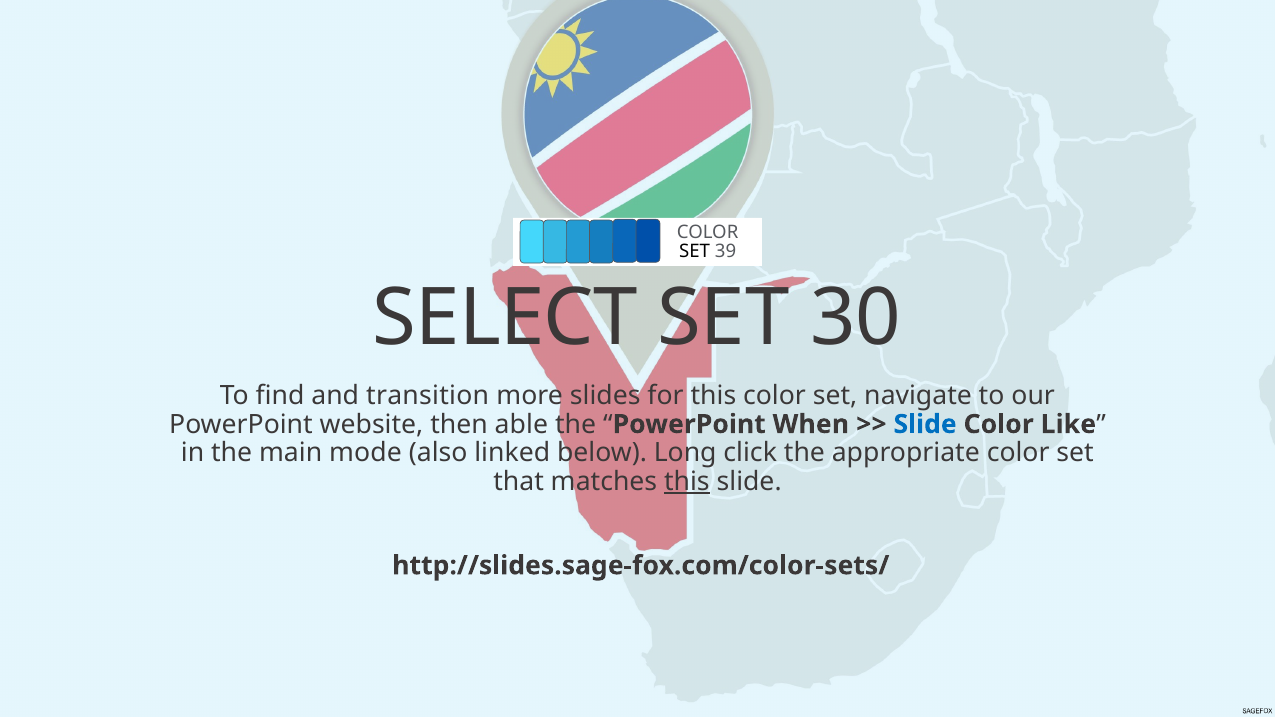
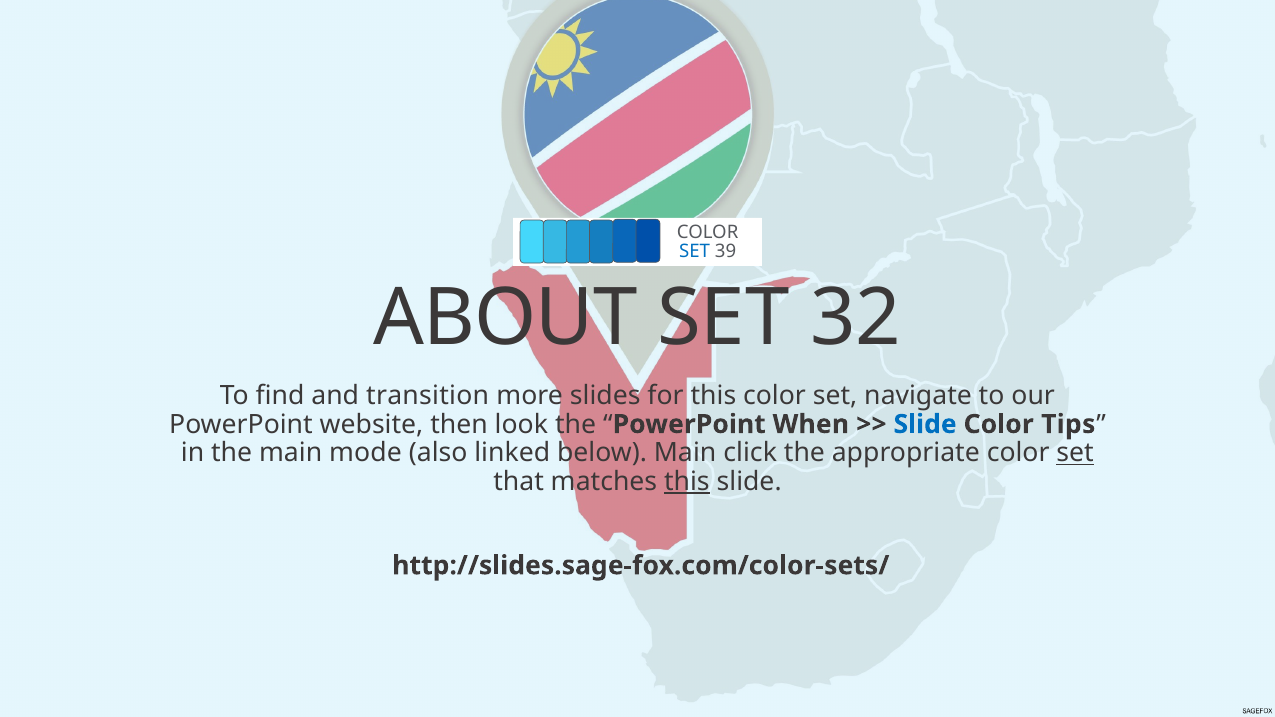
SET colour: black -> blue (695, 251)
SELECT: SELECT -> ABOUT (505, 319)
30: 30 -> 32 (856, 319)
able: able -> look (521, 424)
Like: Like -> Tips (1068, 424)
below Long: Long -> Main (685, 453)
set underline: none -> present (1075, 453)
